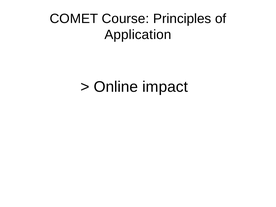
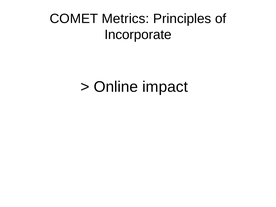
Course: Course -> Metrics (125, 19)
Application: Application -> Incorporate (138, 35)
